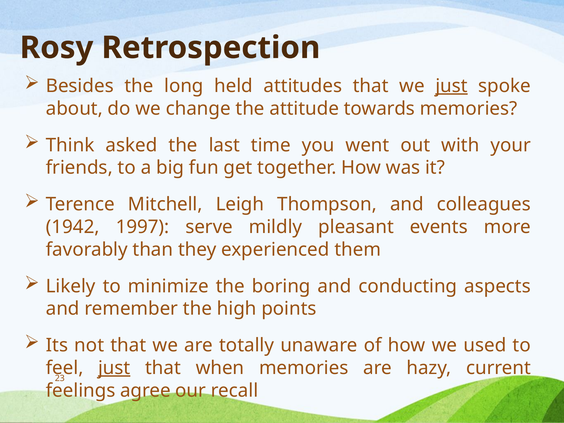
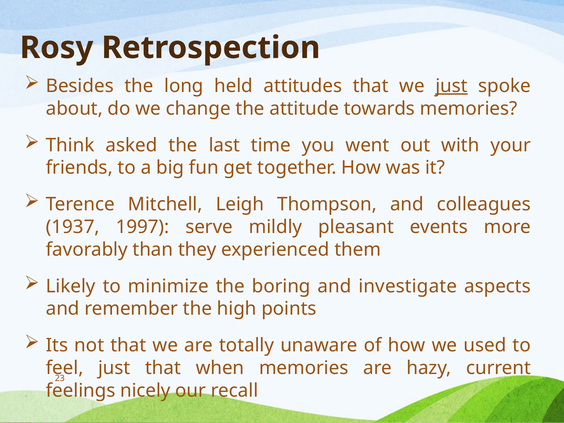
1942: 1942 -> 1937 (73, 227)
conducting: conducting -> investigate (408, 286)
just underline: present -> none (114, 368)
agree: agree -> nicely (145, 390)
